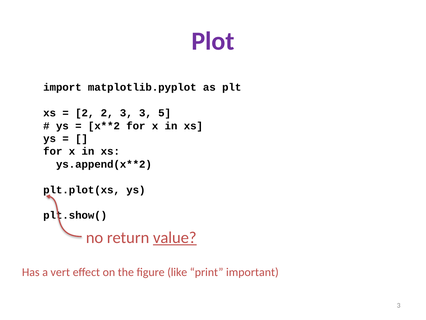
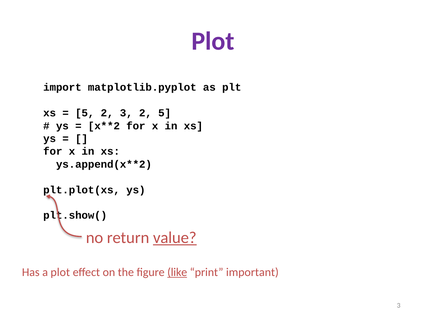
2: 2 -> 5 (85, 113)
3 3: 3 -> 2 (145, 113)
a vert: vert -> plot (60, 272)
like underline: none -> present (177, 272)
